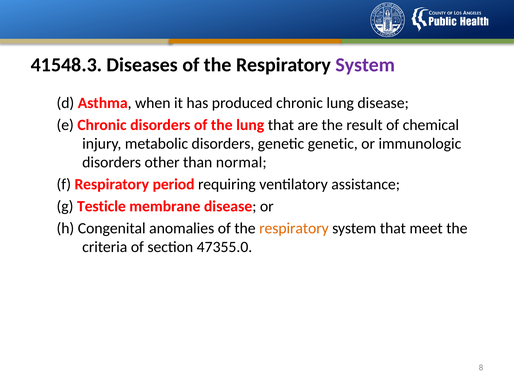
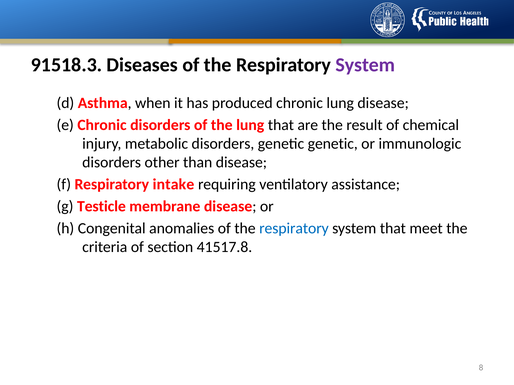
41548.3: 41548.3 -> 91518.3 (66, 65)
than normal: normal -> disease (241, 163)
period: period -> intake (173, 185)
respiratory colour: orange -> blue (294, 229)
47355.0: 47355.0 -> 41517.8 (224, 247)
